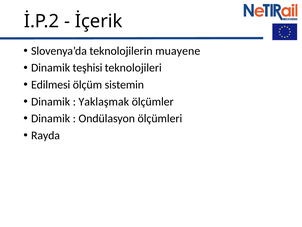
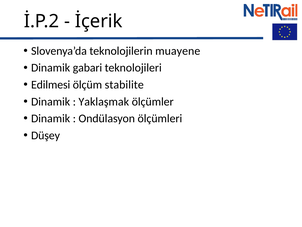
teşhisi: teşhisi -> gabari (87, 68)
sistemin: sistemin -> stabilite (124, 85)
Rayda: Rayda -> Düşey (46, 135)
